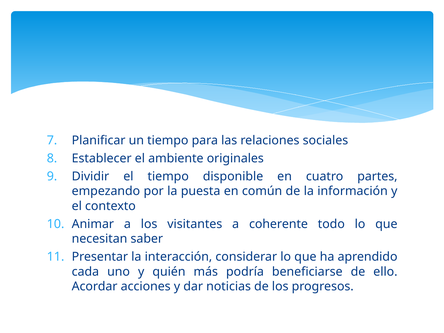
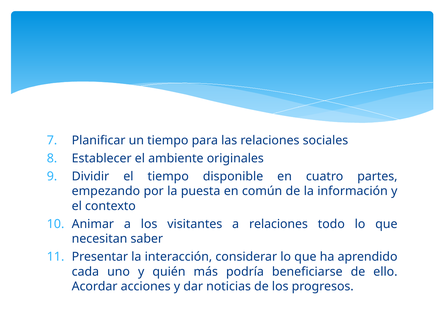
a coherente: coherente -> relaciones (278, 224)
